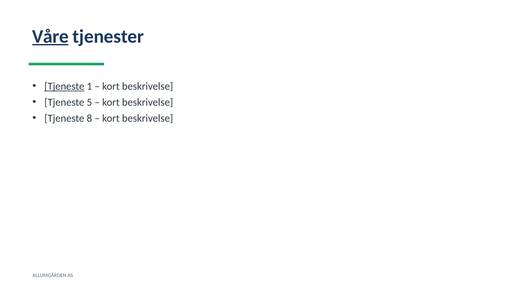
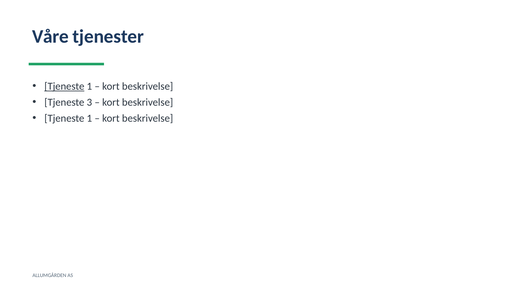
Våre underline: present -> none (50, 36)
5: 5 -> 3 (89, 102)
8: 8 -> 1 (89, 118)
